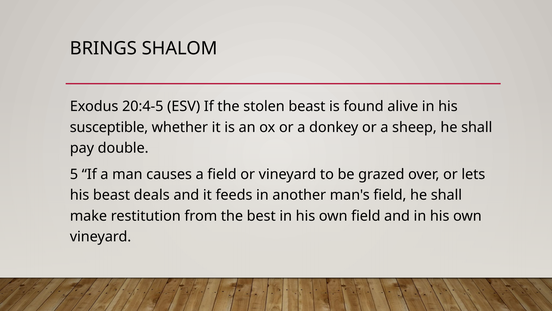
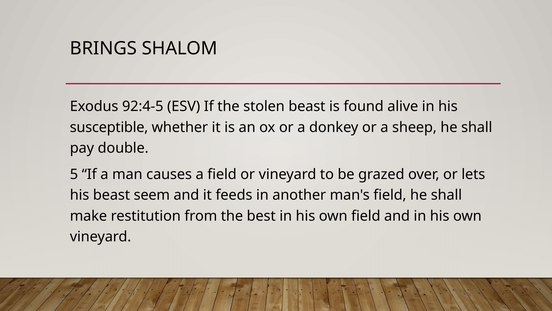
20:4-5: 20:4-5 -> 92:4-5 (143, 106)
deals: deals -> seem (152, 195)
